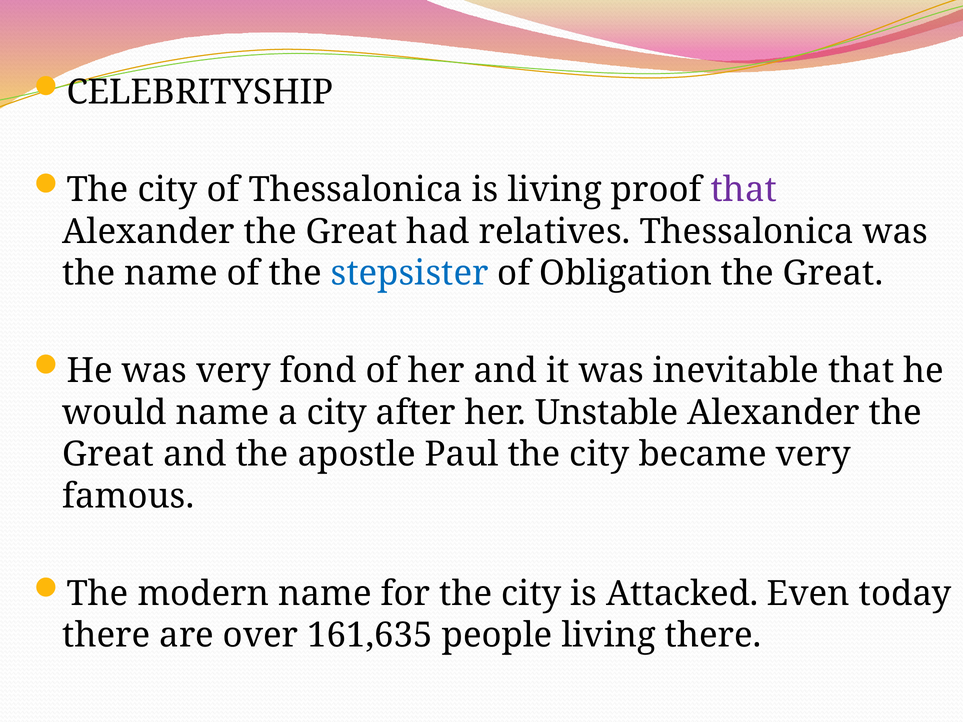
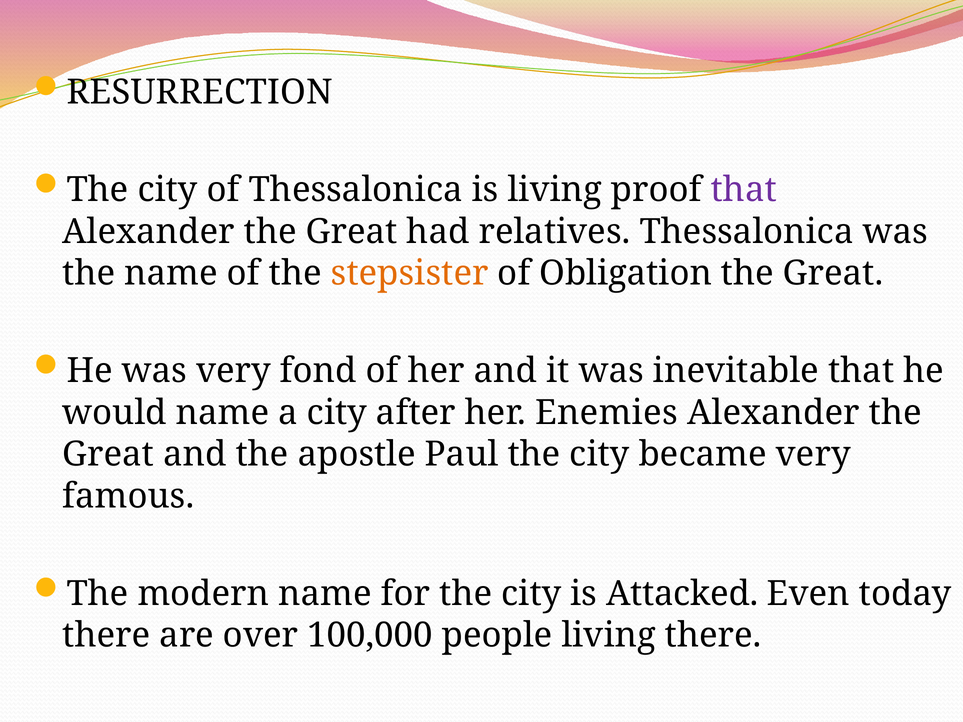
CELEBRITYSHIP: CELEBRITYSHIP -> RESURRECTION (200, 92)
stepsister colour: blue -> orange (410, 273)
Unstable: Unstable -> Enemies (606, 413)
161,635: 161,635 -> 100,000 (370, 636)
